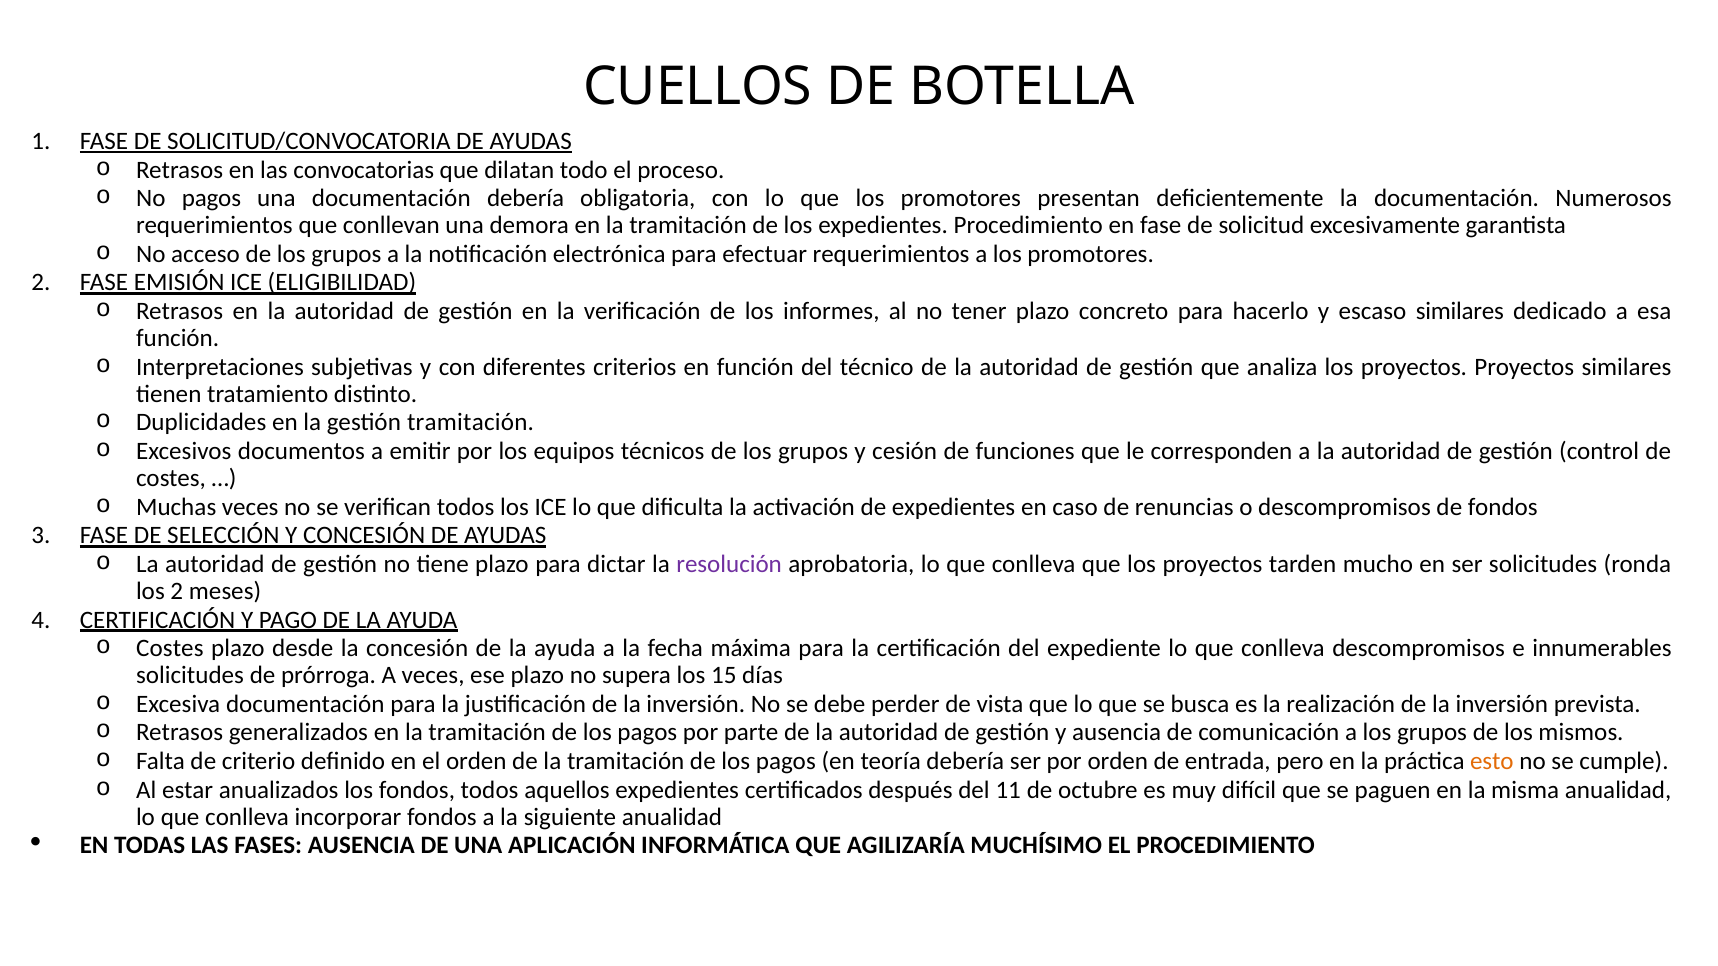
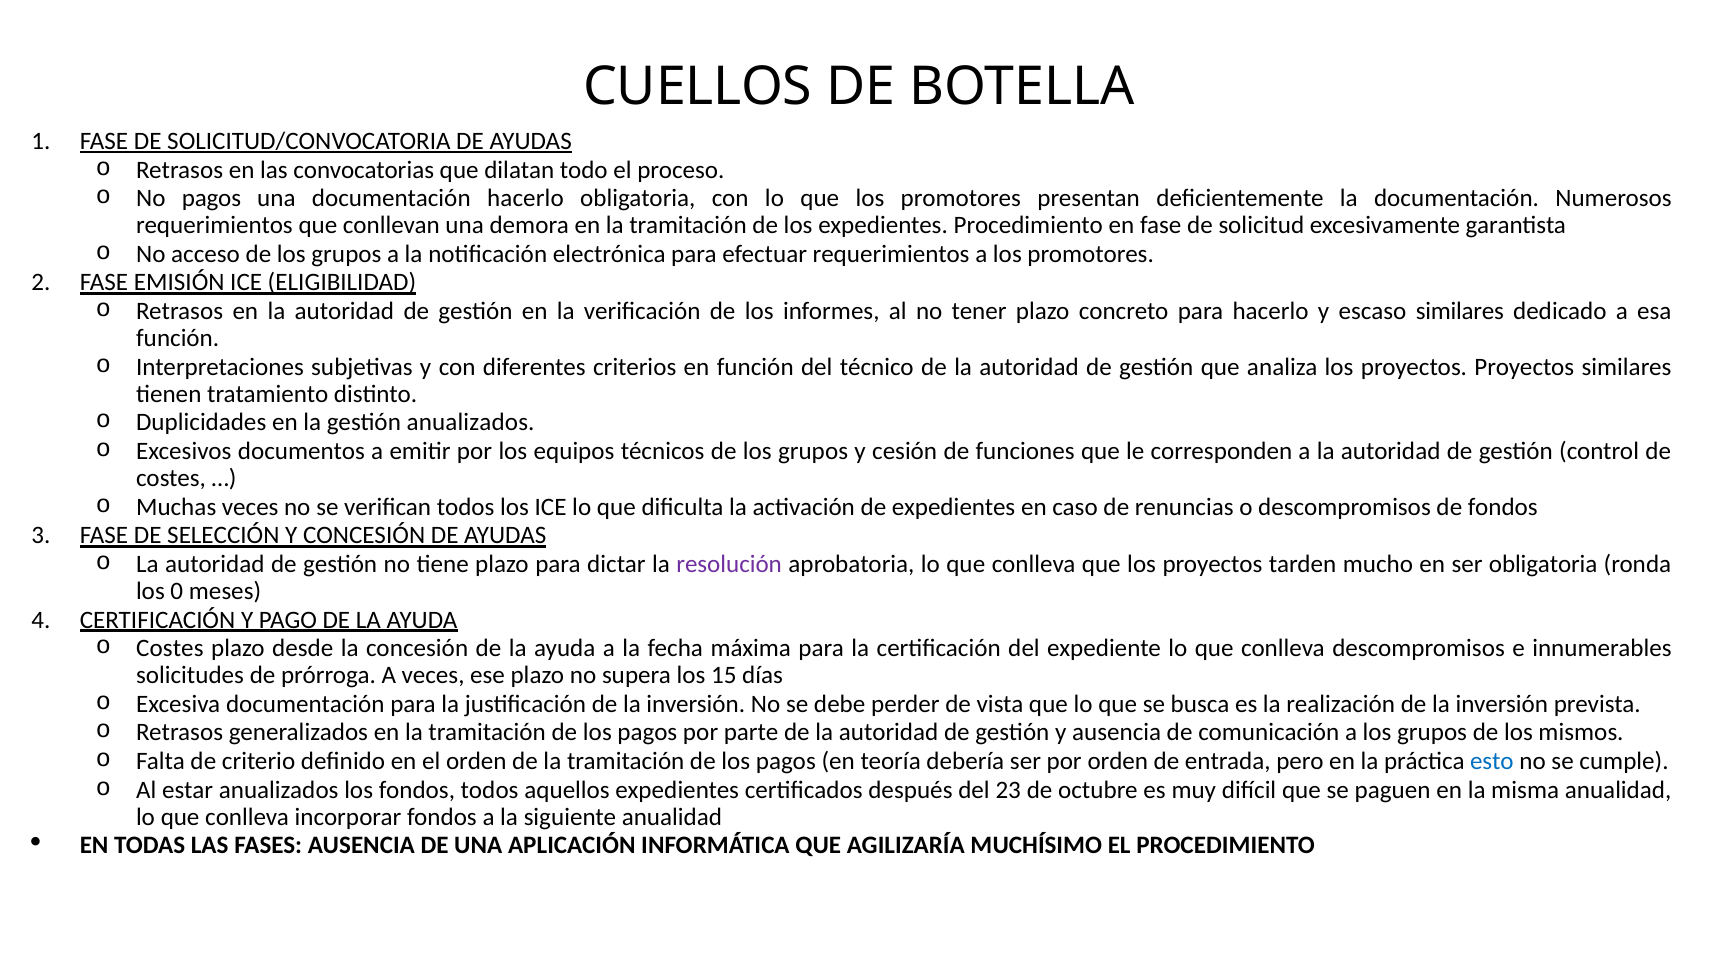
documentación debería: debería -> hacerlo (525, 198)
gestión tramitación: tramitación -> anualizados (471, 423)
ser solicitudes: solicitudes -> obligatoria (1543, 564)
los 2: 2 -> 0 (177, 591)
esto colour: orange -> blue (1492, 762)
11: 11 -> 23 (1008, 790)
